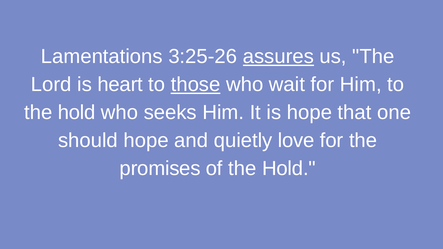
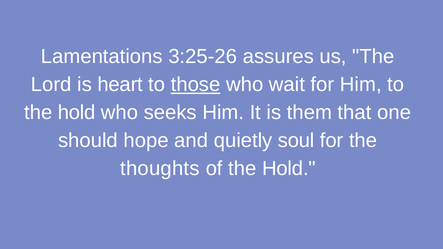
assures underline: present -> none (278, 57)
is hope: hope -> them (309, 113)
love: love -> soul (296, 141)
promises: promises -> thoughts (160, 169)
